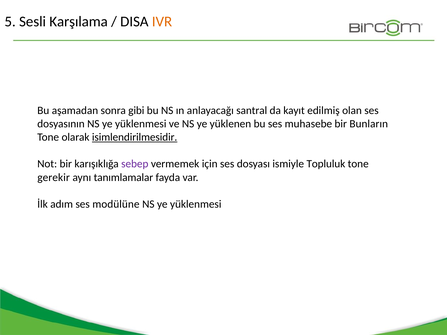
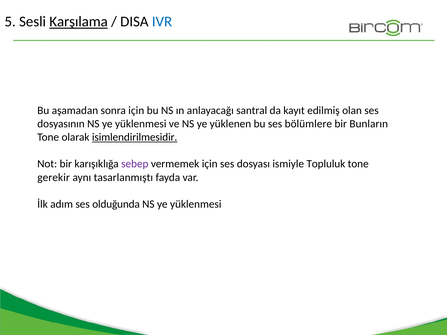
Karşılama underline: none -> present (79, 22)
IVR colour: orange -> blue (162, 22)
sonra gibi: gibi -> için (136, 110)
muhasebe: muhasebe -> bölümlere (308, 124)
tanımlamalar: tanımlamalar -> tasarlanmıştı (123, 177)
modülüne: modülüne -> olduğunda (116, 204)
